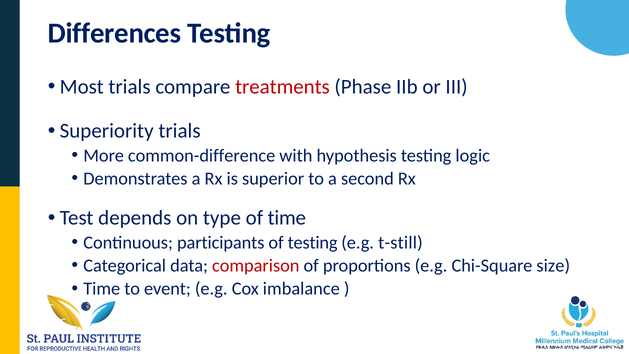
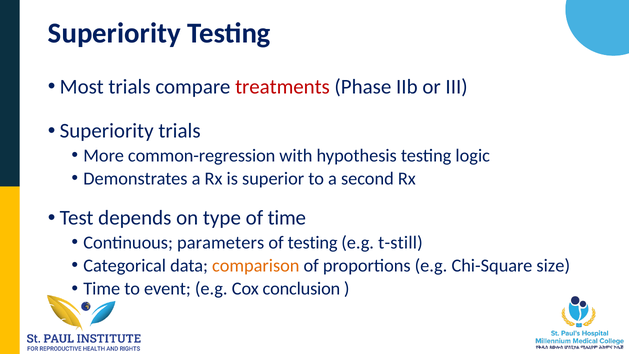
Differences: Differences -> Superiority (114, 33)
common-difference: common-difference -> common-regression (202, 155)
participants: participants -> parameters (221, 242)
comparison colour: red -> orange (256, 265)
imbalance: imbalance -> conclusion (301, 289)
